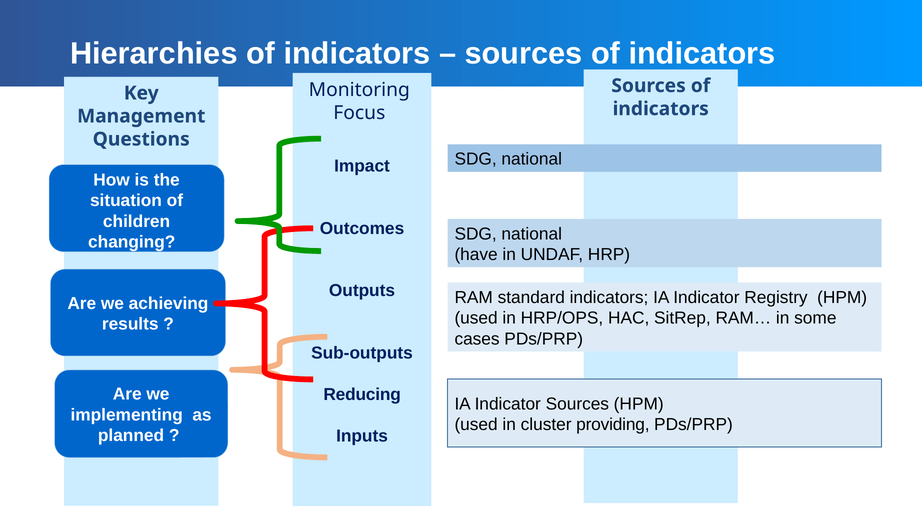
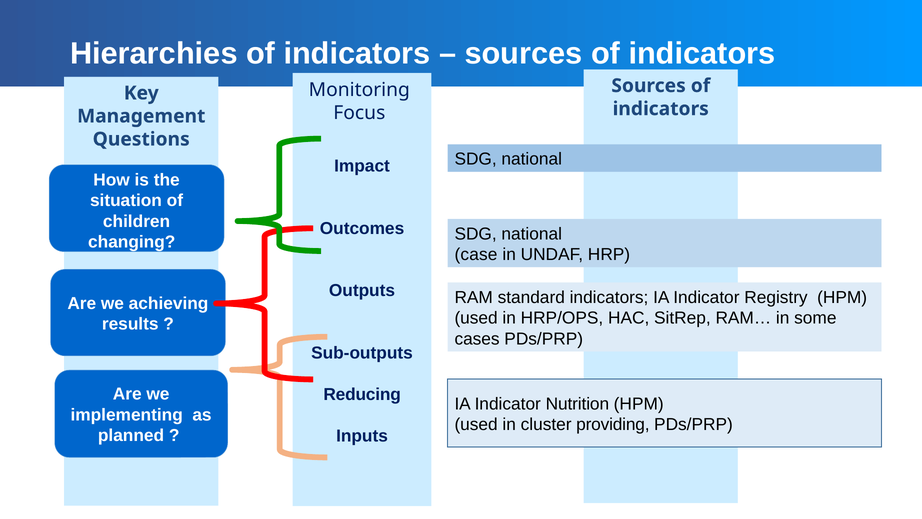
have: have -> case (476, 254)
Indicator Sources: Sources -> Nutrition (577, 404)
